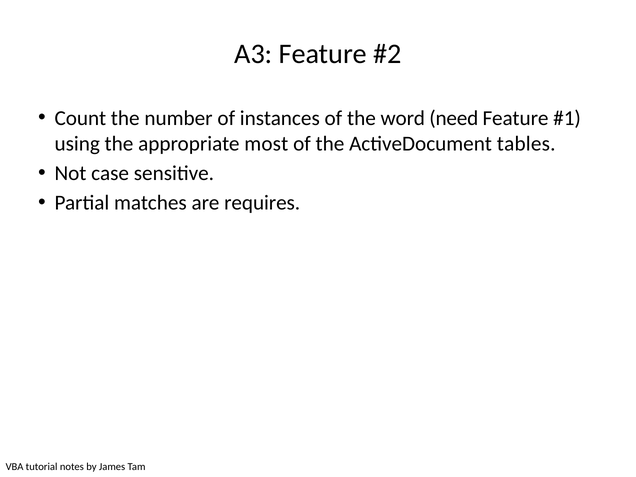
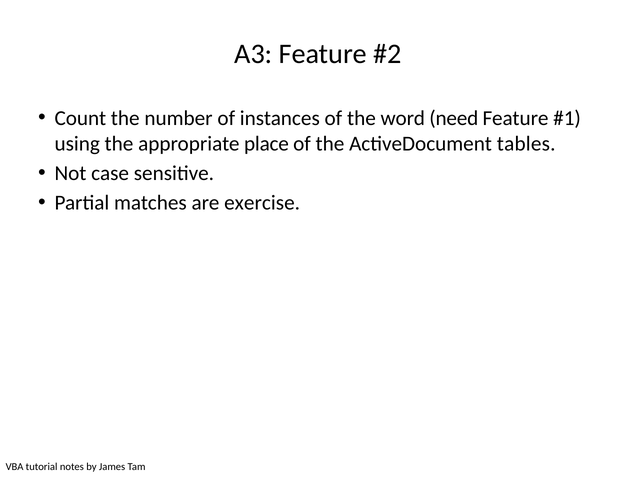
most: most -> place (266, 144)
requires: requires -> exercise (262, 203)
